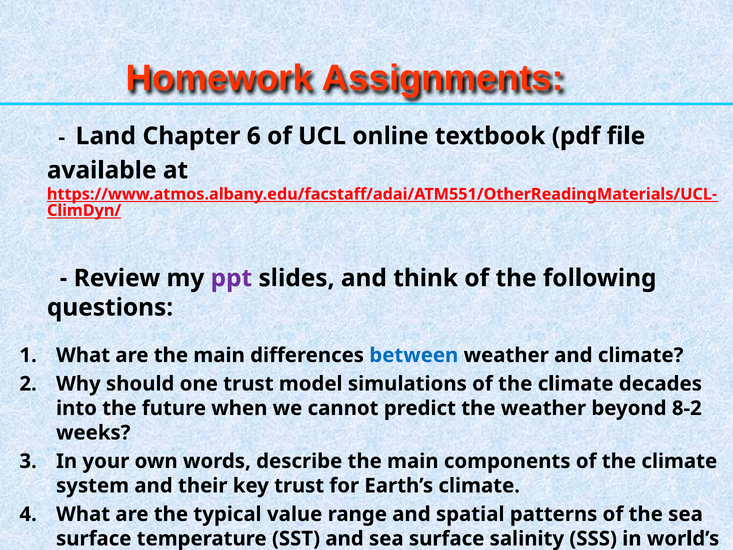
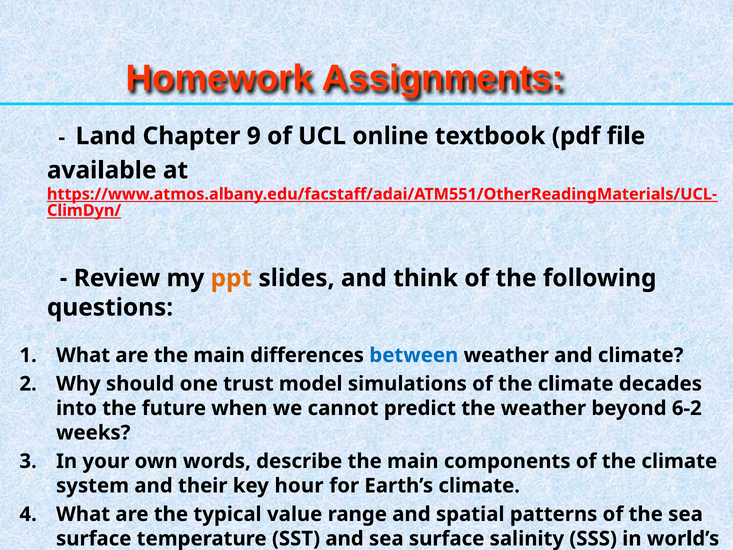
6: 6 -> 9 (254, 136)
ppt colour: purple -> orange (231, 278)
8-2: 8-2 -> 6-2 (687, 408)
key trust: trust -> hour (299, 485)
